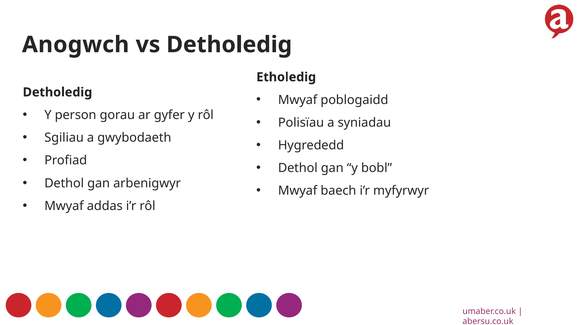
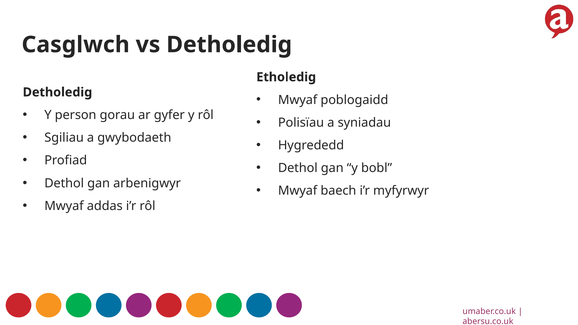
Anogwch: Anogwch -> Casglwch (76, 45)
